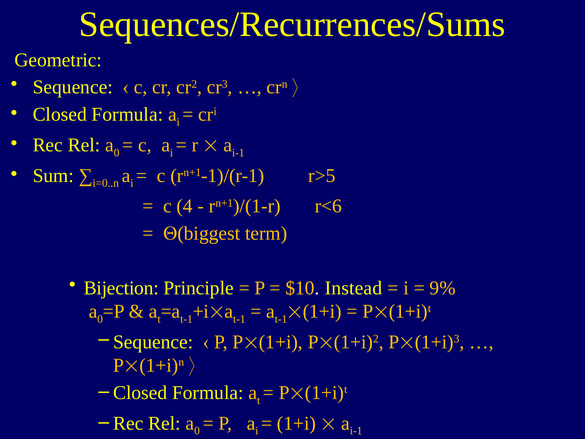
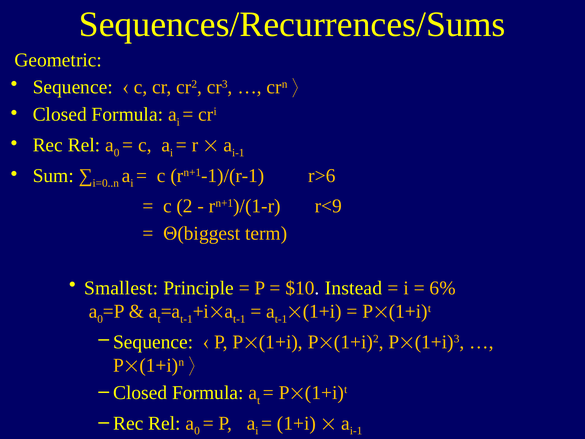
r>5: r>5 -> r>6 (322, 175)
4: 4 -> 2 (185, 206)
r<6: r<6 -> r<9 (328, 206)
Bijection: Bijection -> Smallest (121, 288)
9%: 9% -> 6% (443, 288)
